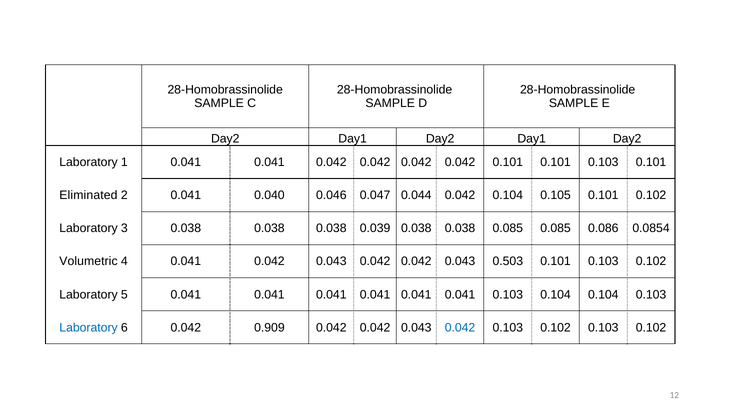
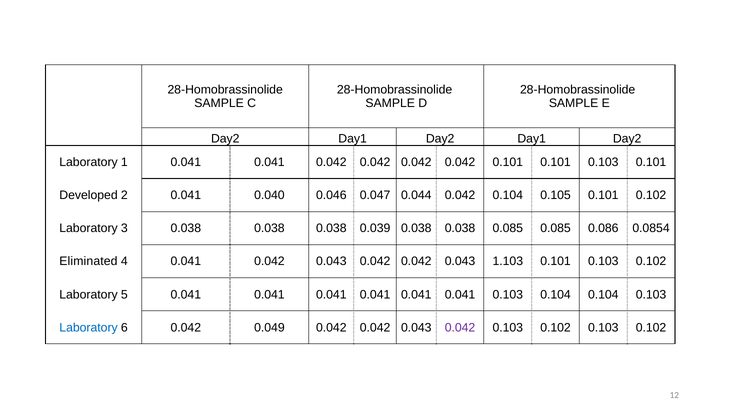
Eliminated: Eliminated -> Developed (89, 195)
Volumetric: Volumetric -> Eliminated (88, 261)
0.503: 0.503 -> 1.103 (508, 261)
0.909: 0.909 -> 0.049 (269, 327)
0.042 colour: blue -> purple (460, 327)
